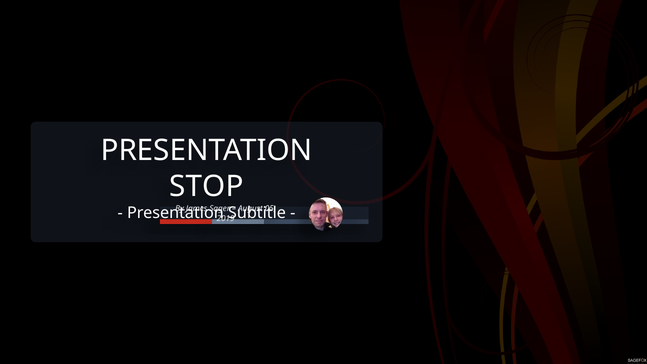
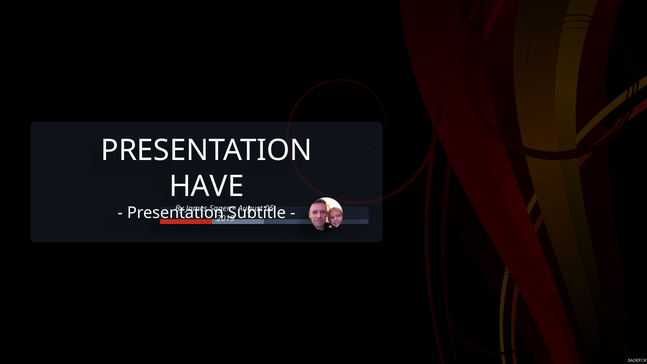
STOP: STOP -> HAVE (207, 186)
